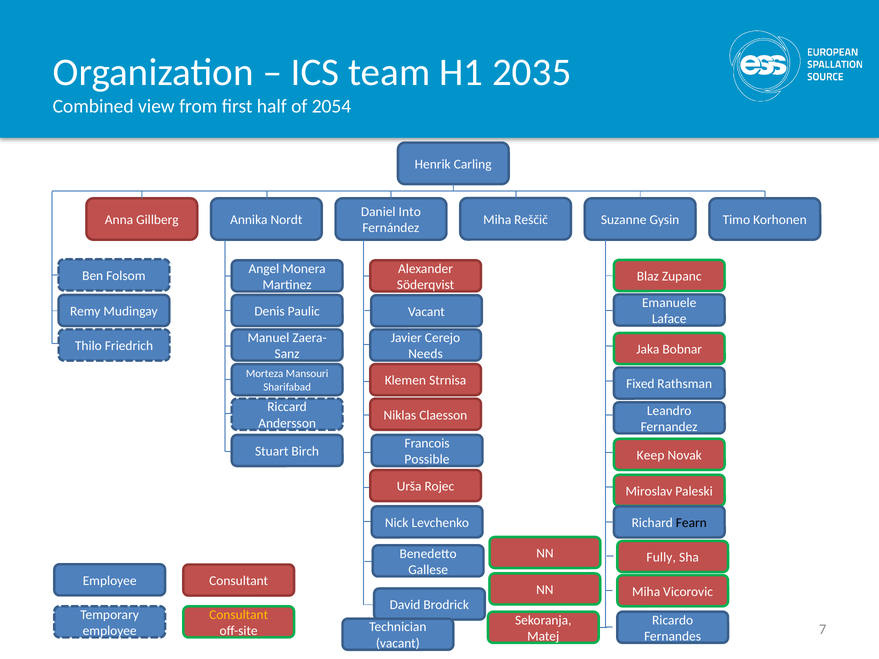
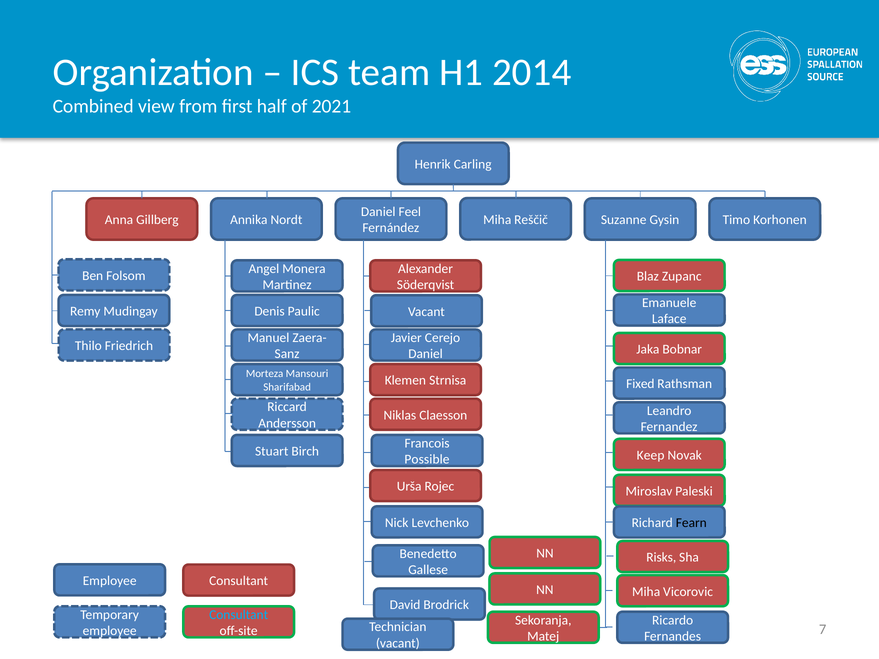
2035: 2035 -> 2014 (532, 72)
2054: 2054 -> 2021 (331, 106)
Into: Into -> Feel (410, 212)
Needs: Needs -> Daniel (426, 354)
Fully: Fully -> Risks (661, 558)
Consultant colour: yellow -> light blue (239, 615)
